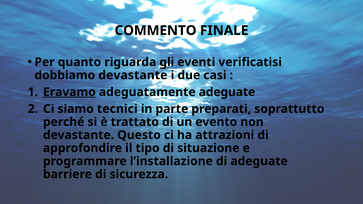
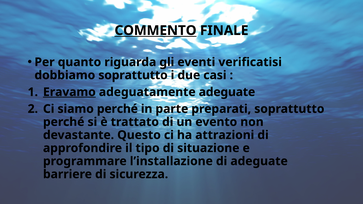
COMMENTO underline: none -> present (156, 31)
dobbiamo devastante: devastante -> soprattutto (133, 75)
siamo tecnici: tecnici -> perché (117, 109)
